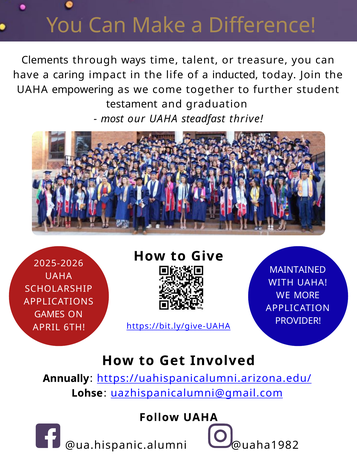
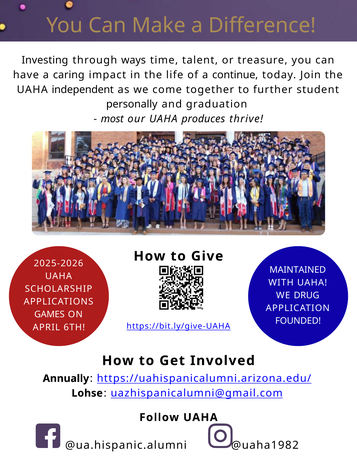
Clements: Clements -> Investing (45, 60)
inducted: inducted -> continue (235, 75)
empowering: empowering -> independent (83, 90)
testament: testament -> personally (132, 104)
steadfast: steadfast -> produces (203, 119)
MORE: MORE -> DRUG (307, 295)
PROVIDER: PROVIDER -> FOUNDED (298, 321)
